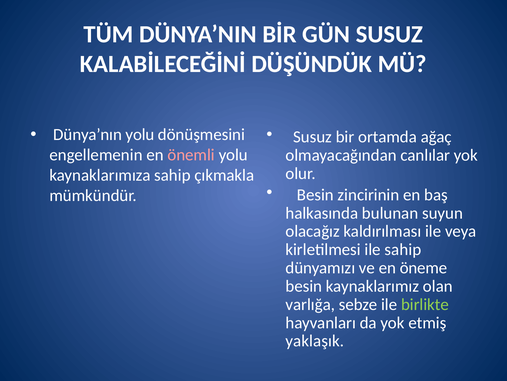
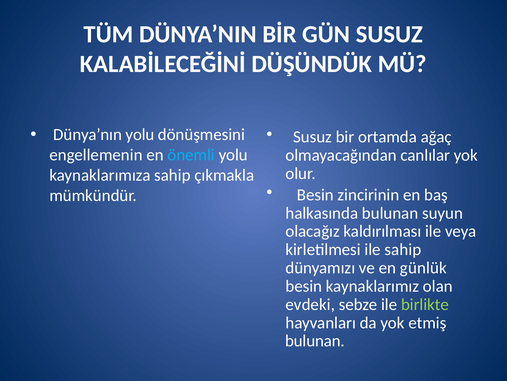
önemli colour: pink -> light blue (191, 155)
öneme: öneme -> günlük (423, 267)
varlığa: varlığa -> evdeki (310, 304)
yaklaşık: yaklaşık -> bulunan (315, 340)
